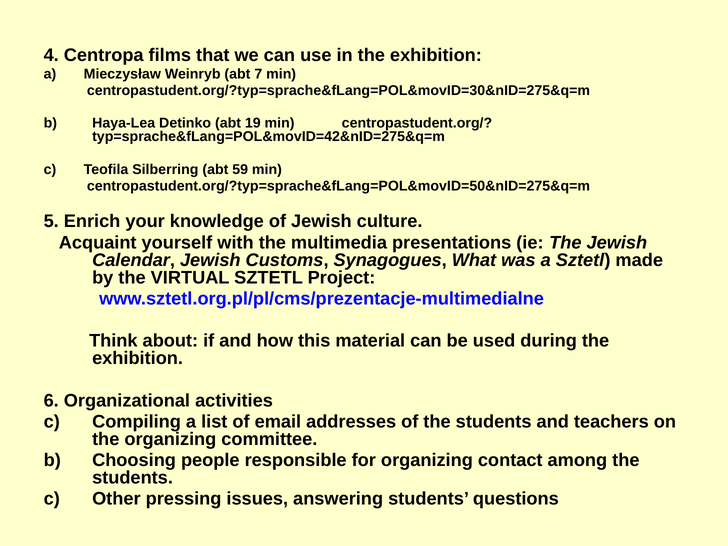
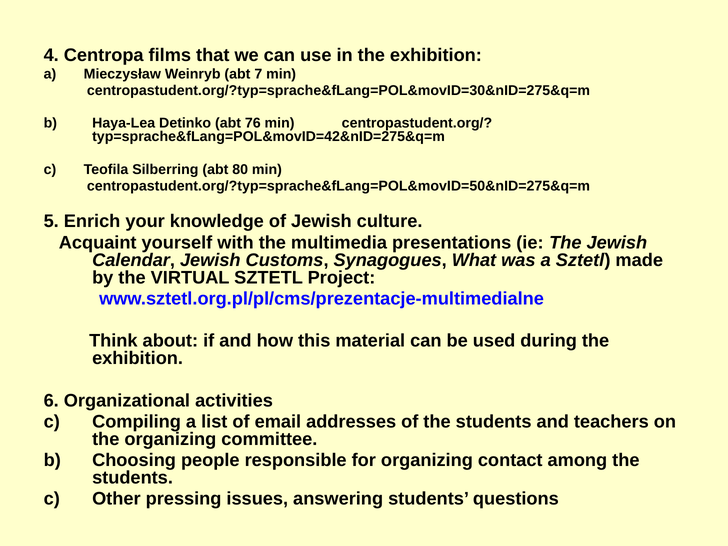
19: 19 -> 76 (253, 123)
59: 59 -> 80 (240, 170)
